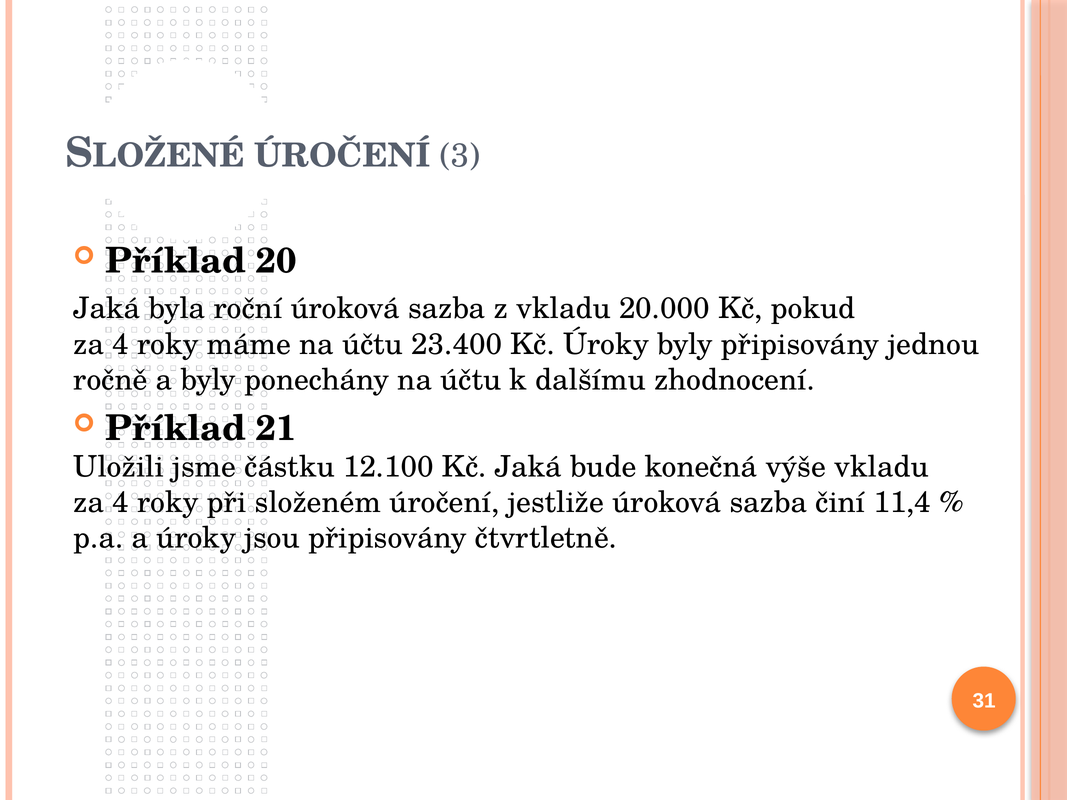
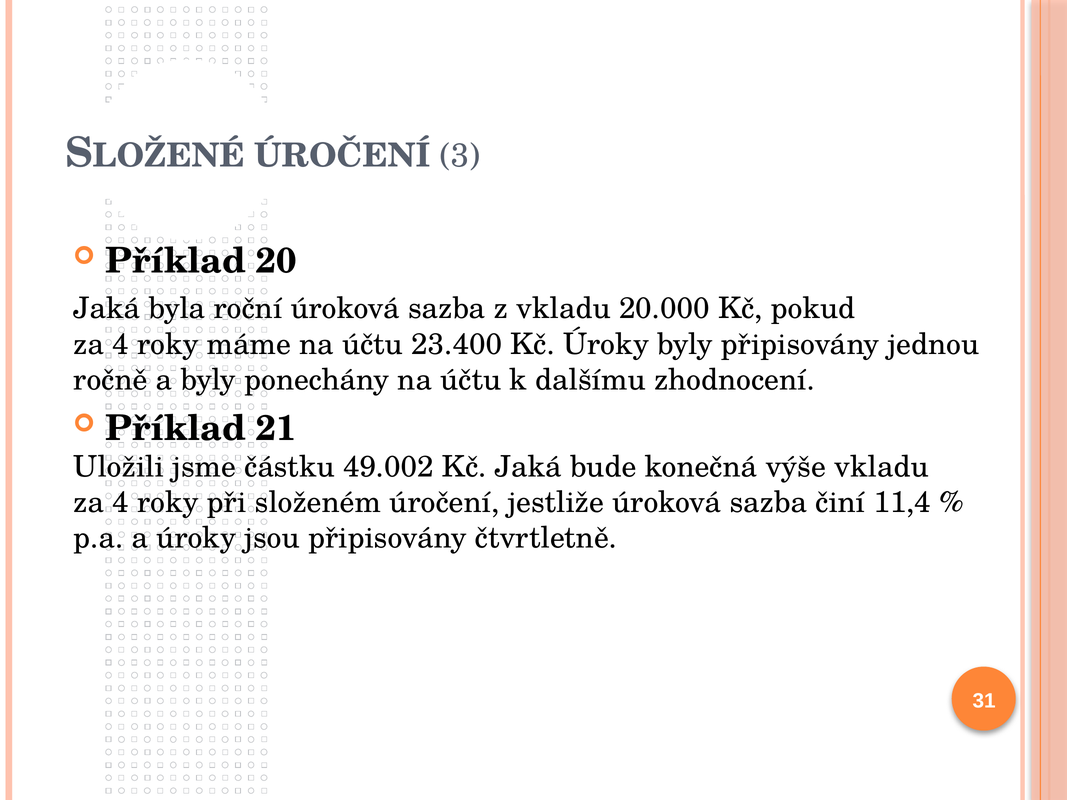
12.100: 12.100 -> 49.002 (388, 467)
